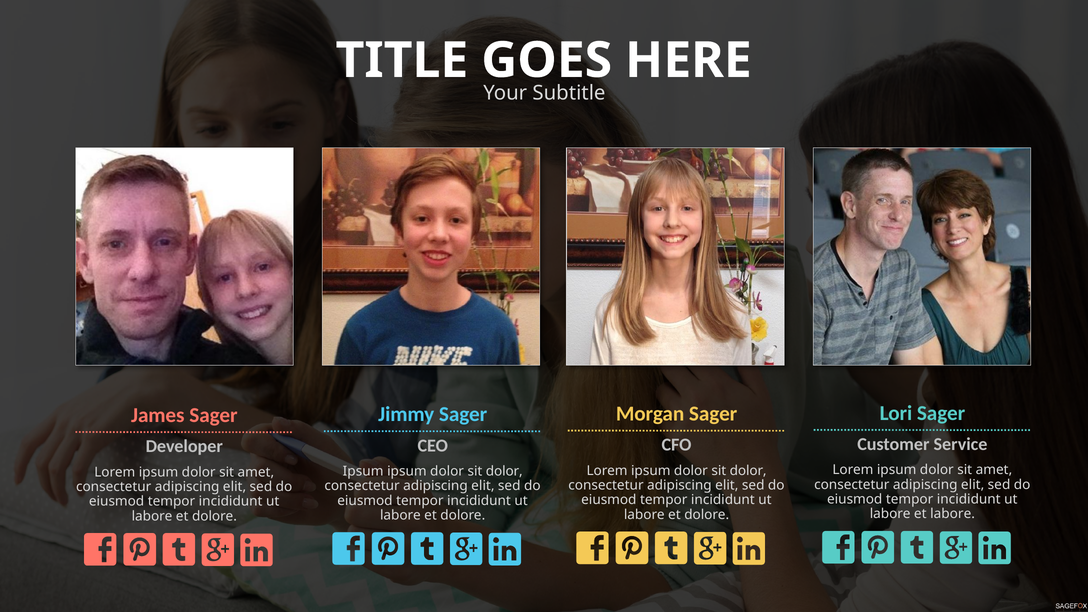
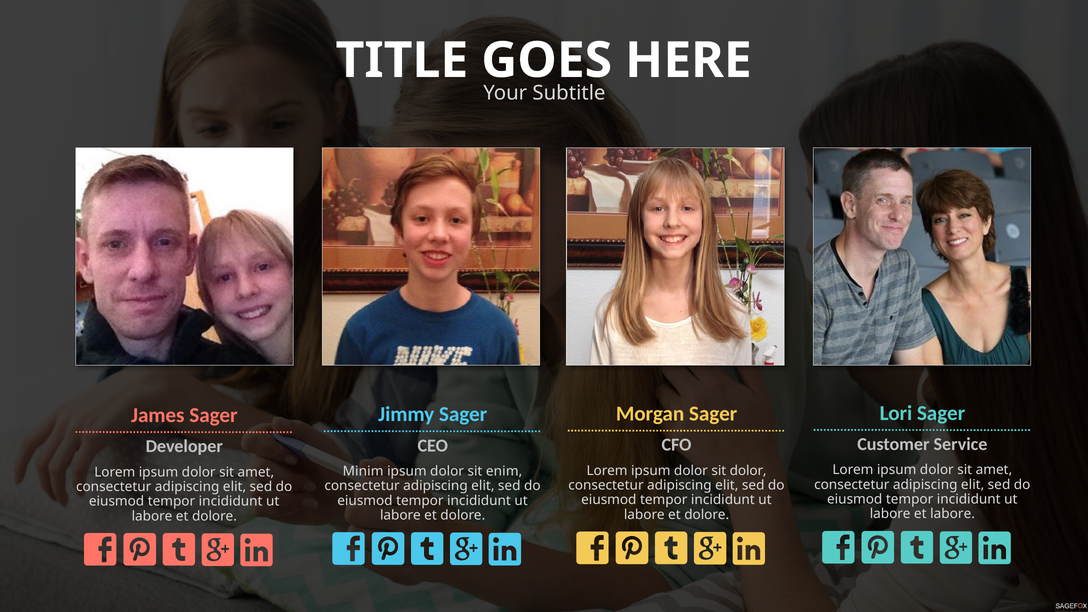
Ipsum: Ipsum -> Minim (363, 471)
dolor: dolor -> enim (504, 471)
